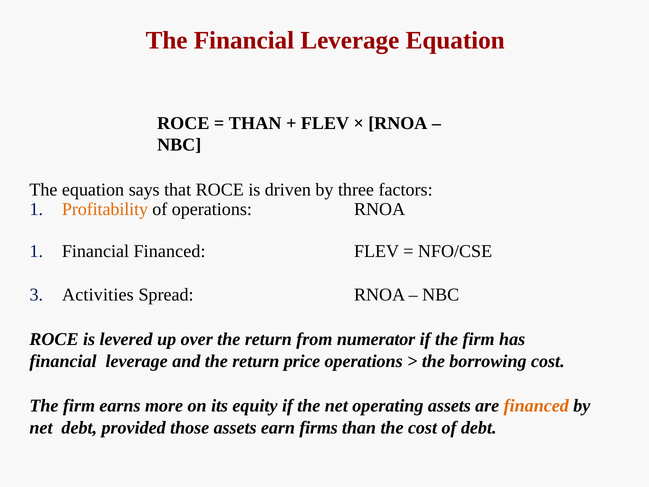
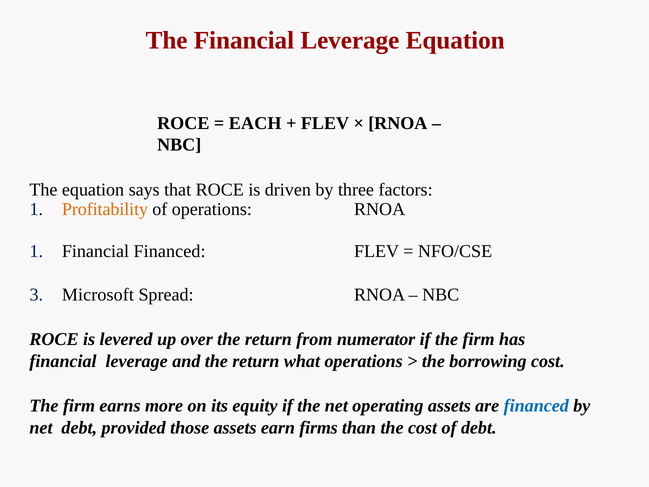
THAN: THAN -> EACH (255, 123)
Activities: Activities -> Microsoft (98, 294)
price: price -> what (302, 361)
financed colour: orange -> blue (536, 406)
